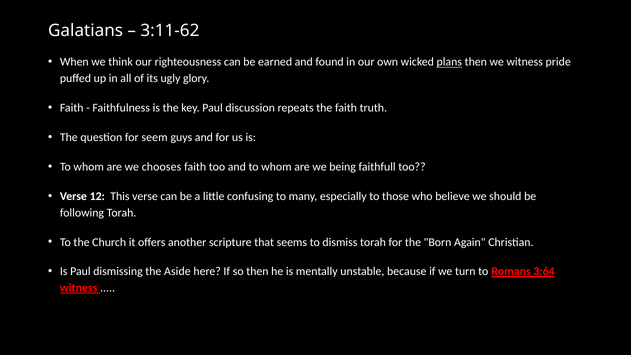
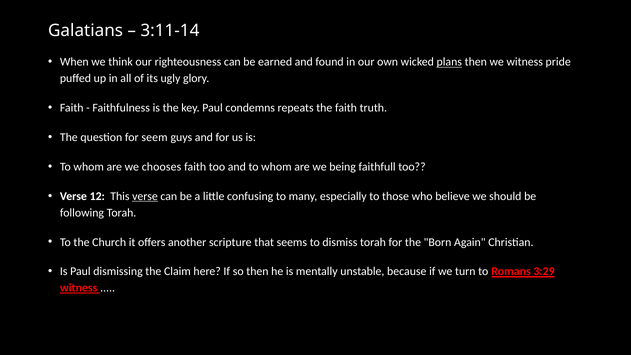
3:11-62: 3:11-62 -> 3:11-14 (170, 30)
discussion: discussion -> condemns (250, 108)
verse underline: none -> present (145, 196)
Aside: Aside -> Claim (177, 272)
3:64: 3:64 -> 3:29 (544, 272)
